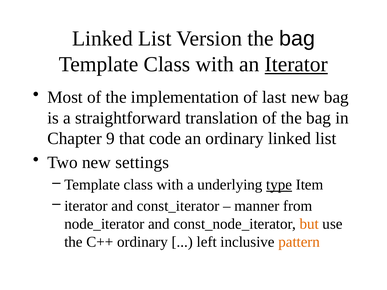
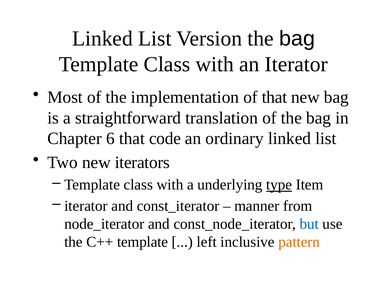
Iterator underline: present -> none (296, 64)
of last: last -> that (274, 97)
9: 9 -> 6 (110, 139)
settings: settings -> iterators (142, 163)
but colour: orange -> blue (309, 224)
C++ ordinary: ordinary -> template (143, 242)
